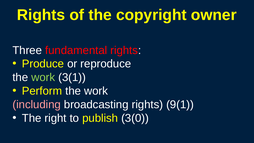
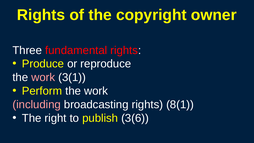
work colour: light green -> pink (43, 77)
9(1: 9(1 -> 8(1 (180, 104)
3(0: 3(0 -> 3(6 (135, 118)
